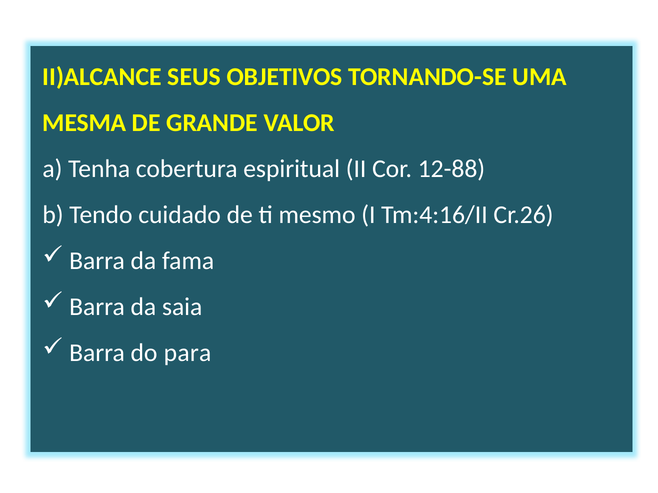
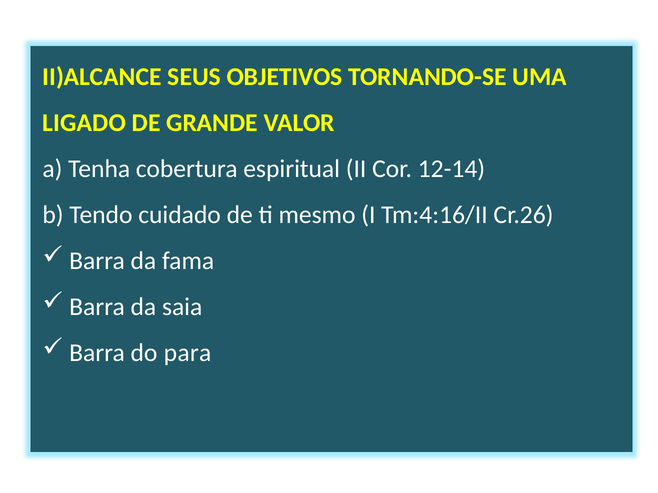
MESMA: MESMA -> LIGADO (84, 123)
12-88: 12-88 -> 12-14 (451, 169)
